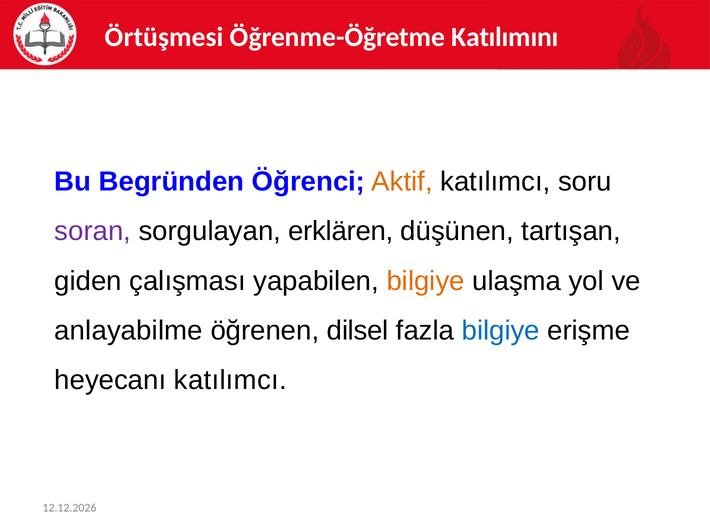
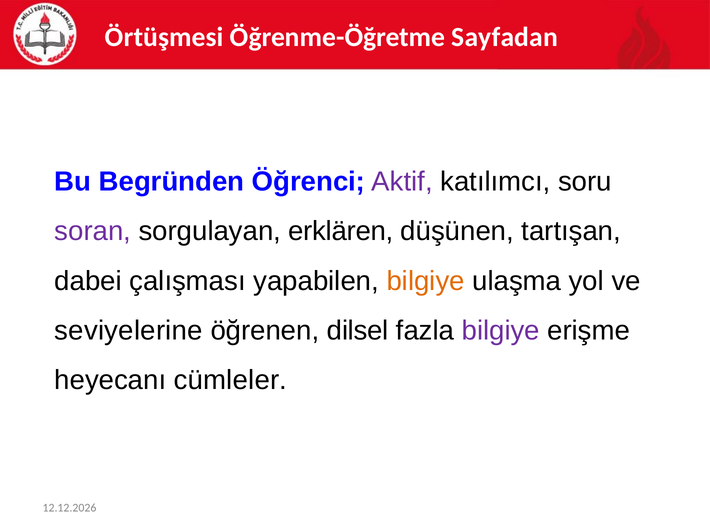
Katılımını: Katılımını -> Sayfadan (505, 37)
Aktif colour: orange -> purple (402, 182)
giden: giden -> dabei (88, 281)
anlayabilme: anlayabilme -> seviyelerine (129, 331)
bilgiye colour: blue -> purple (501, 331)
heyecanı katılımcı: katılımcı -> cümleler (230, 381)
